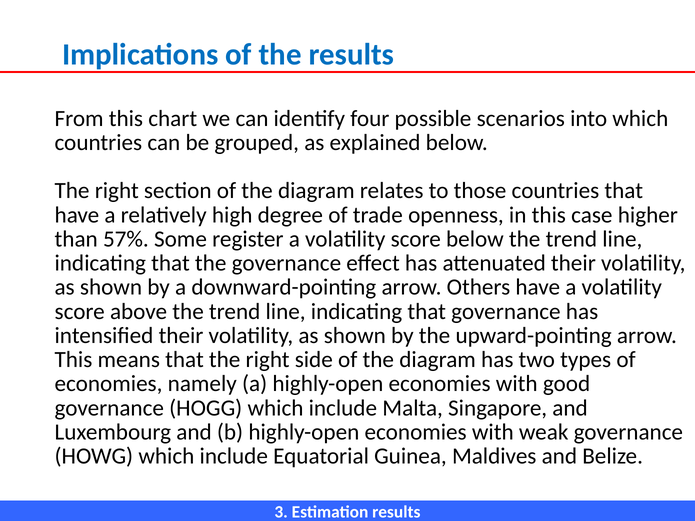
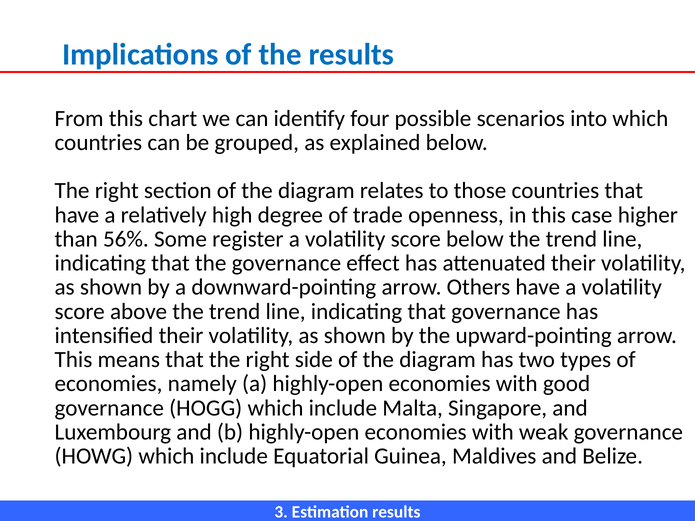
57%: 57% -> 56% (126, 239)
